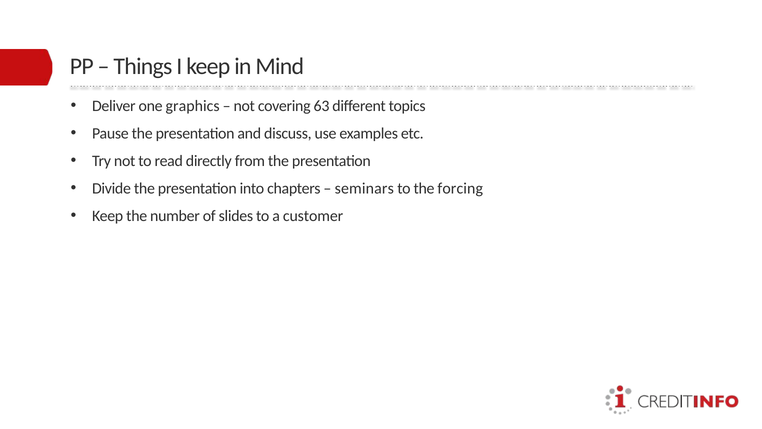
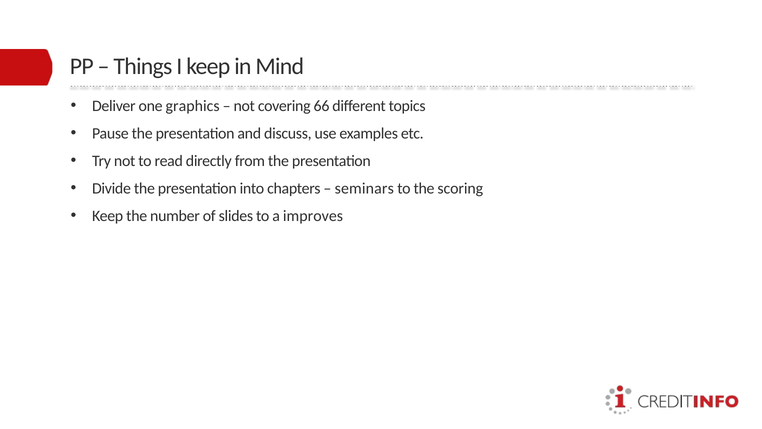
63: 63 -> 66 (322, 106)
forcing: forcing -> scoring (460, 188)
customer: customer -> improves (313, 215)
